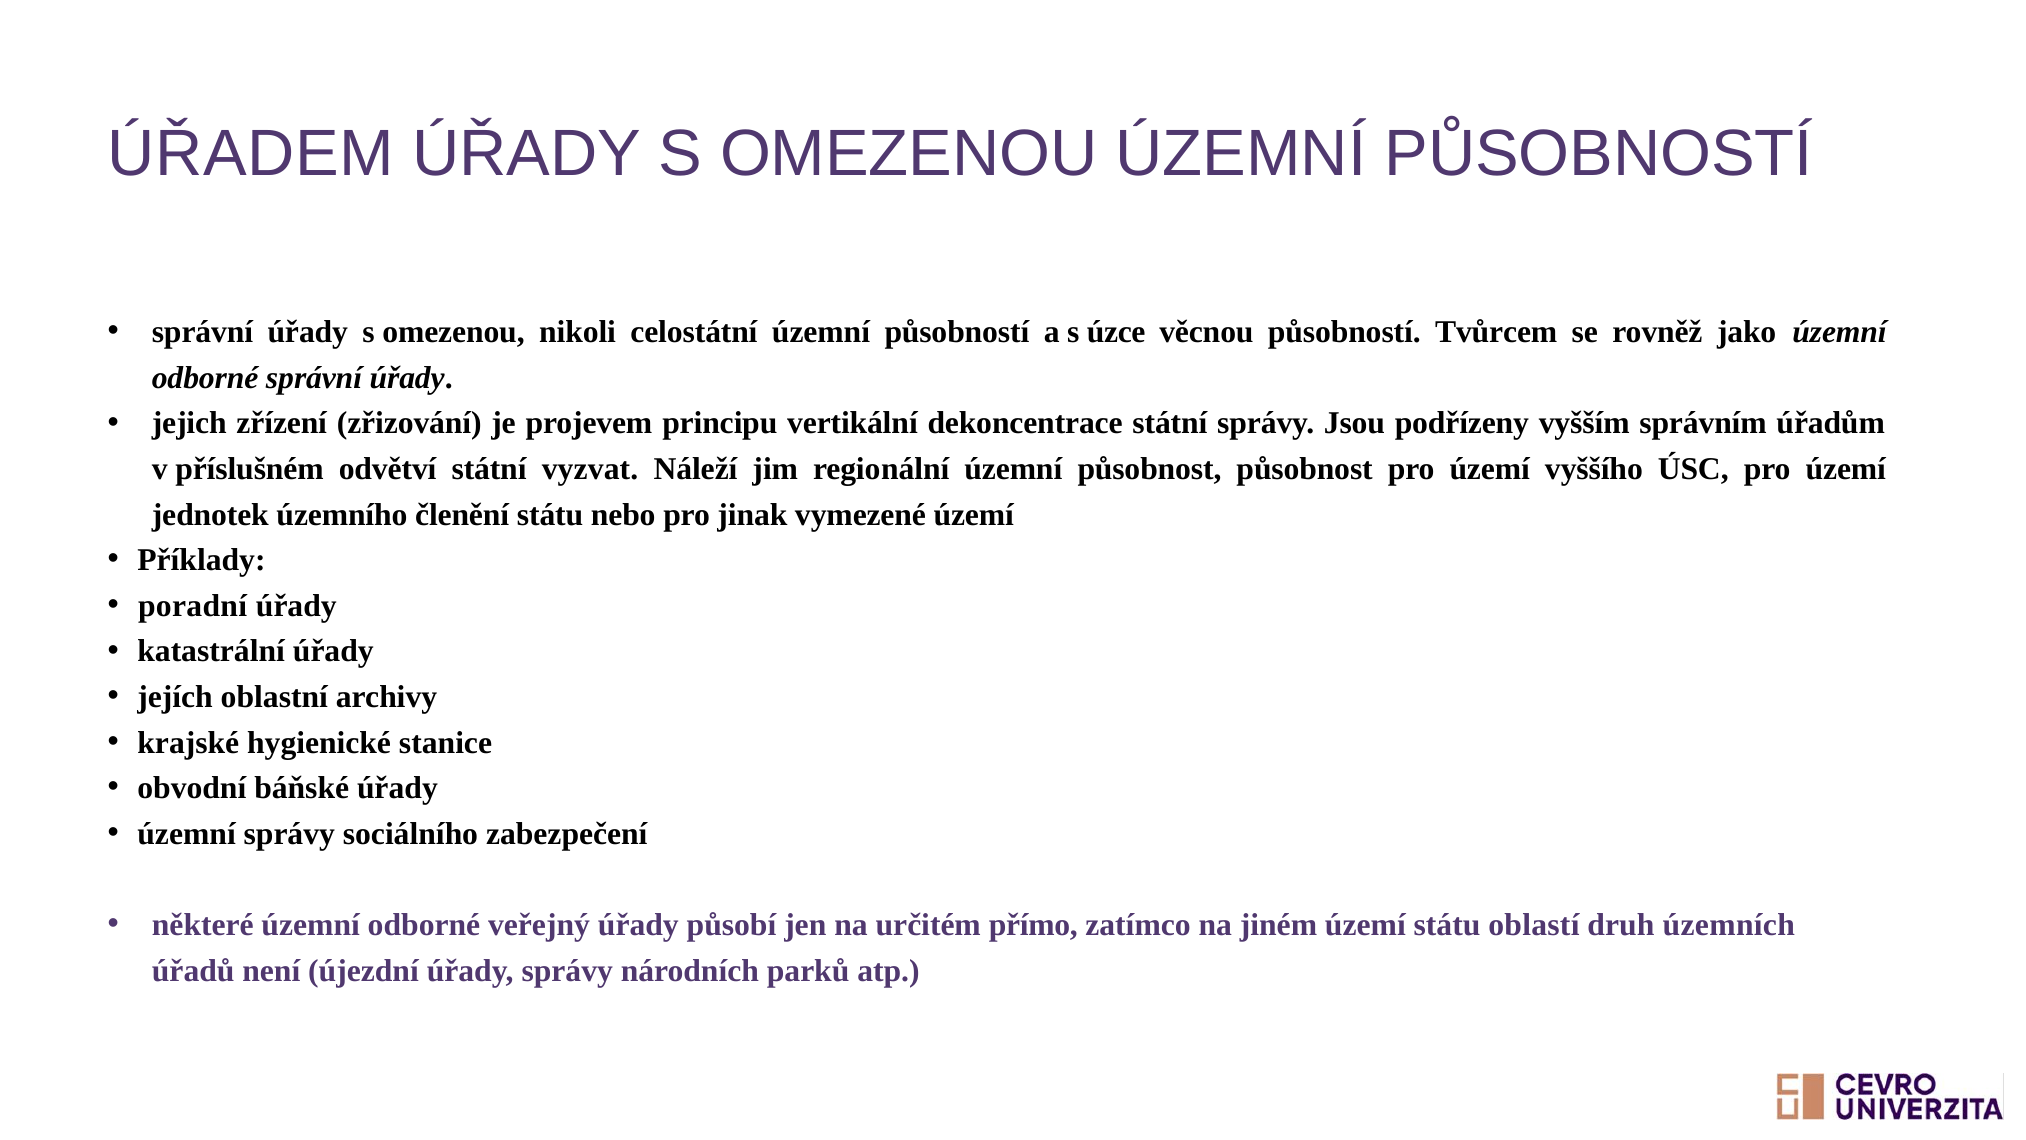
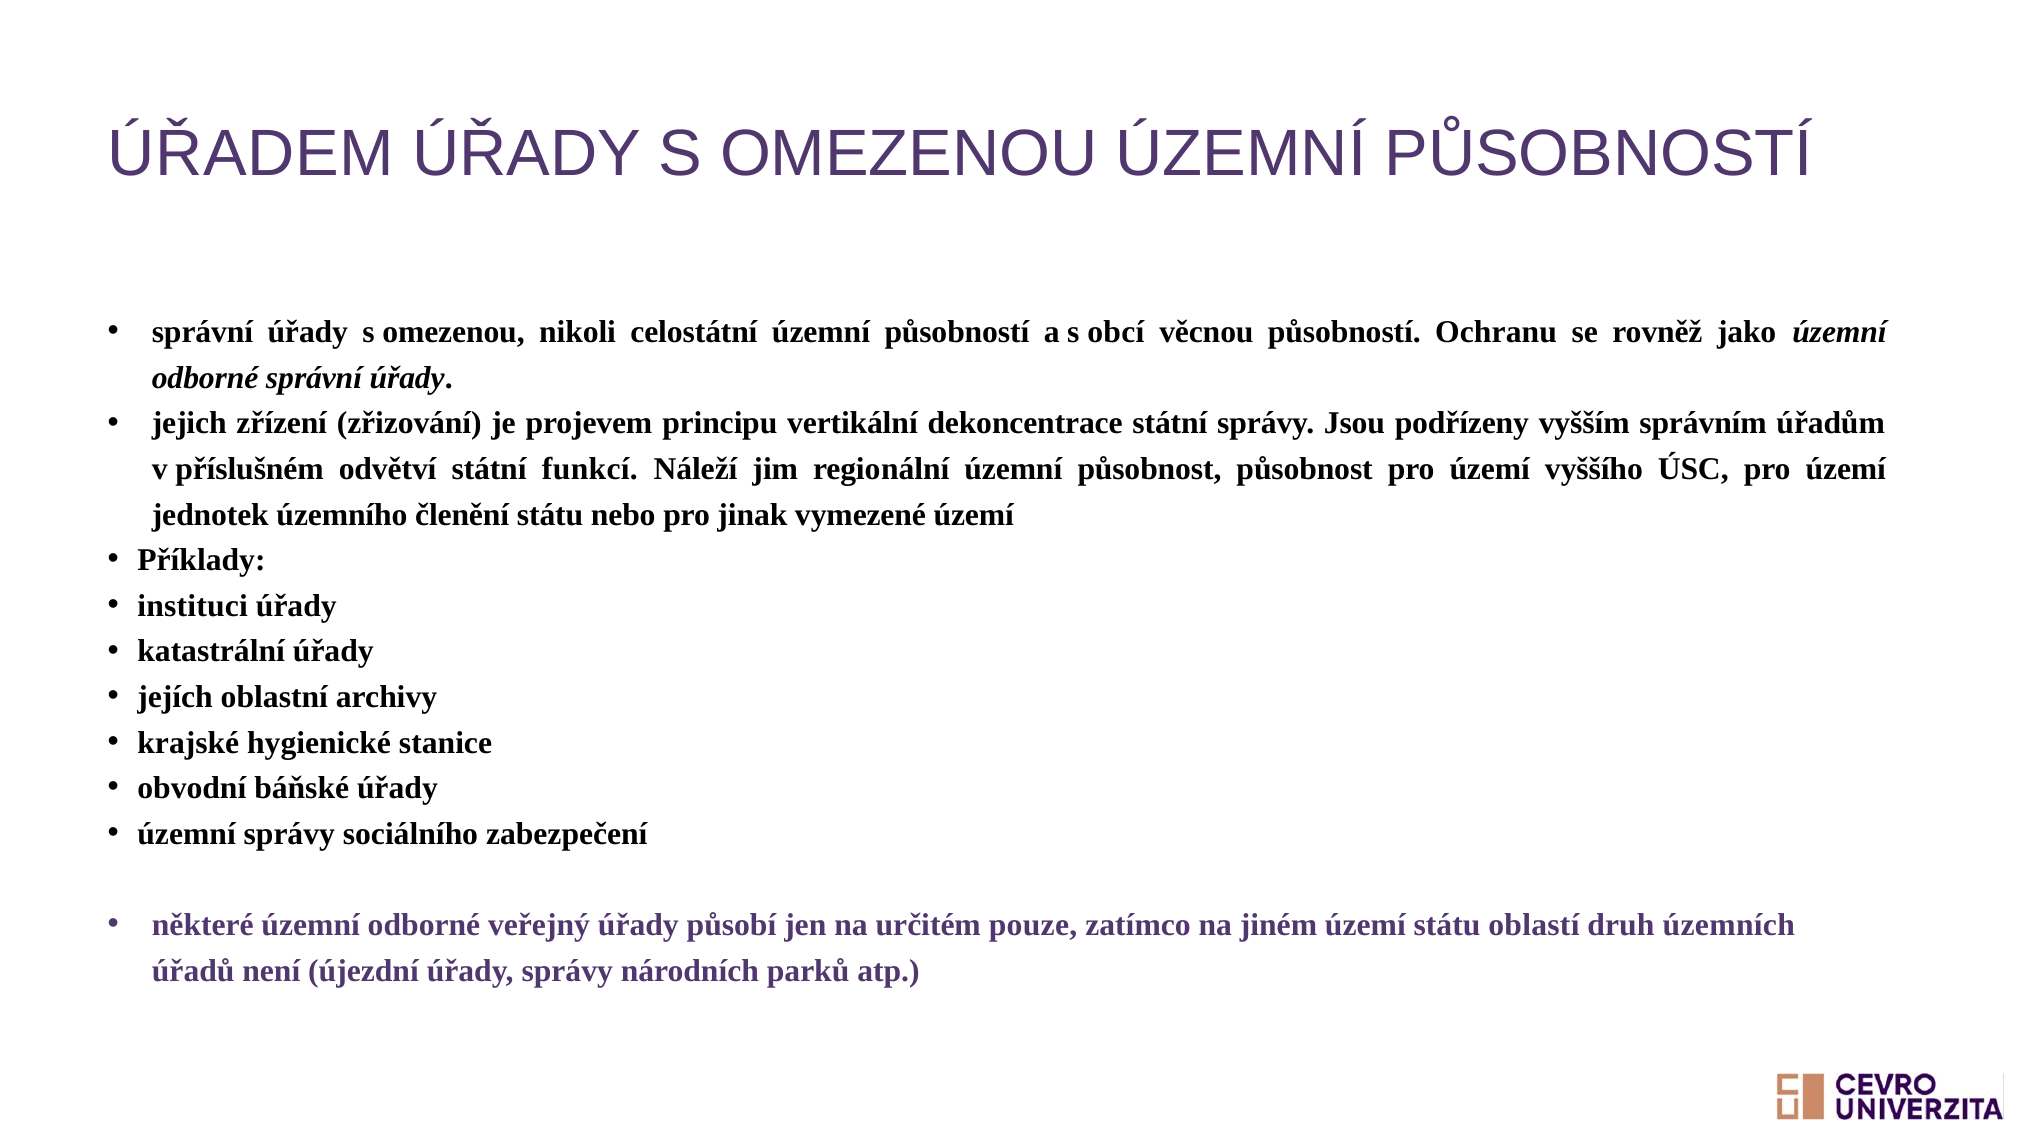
úzce: úzce -> obcí (1116, 332)
Tvůrcem: Tvůrcem -> Ochranu (1496, 332)
vyzvat: vyzvat -> funkcí (590, 469)
poradní: poradní -> instituci (193, 606)
přímo: přímo -> pouze (1033, 925)
